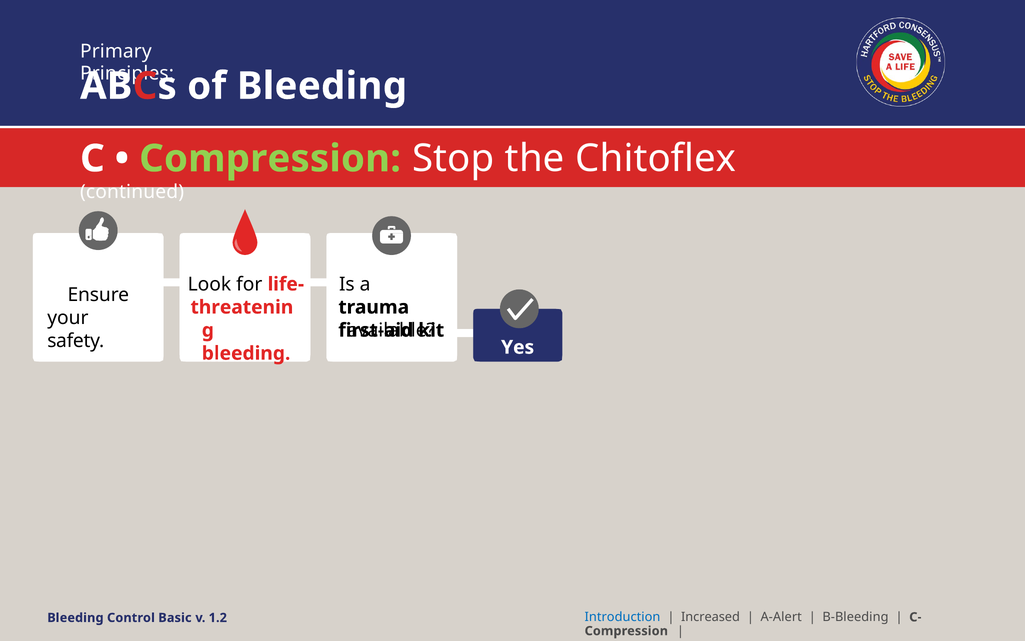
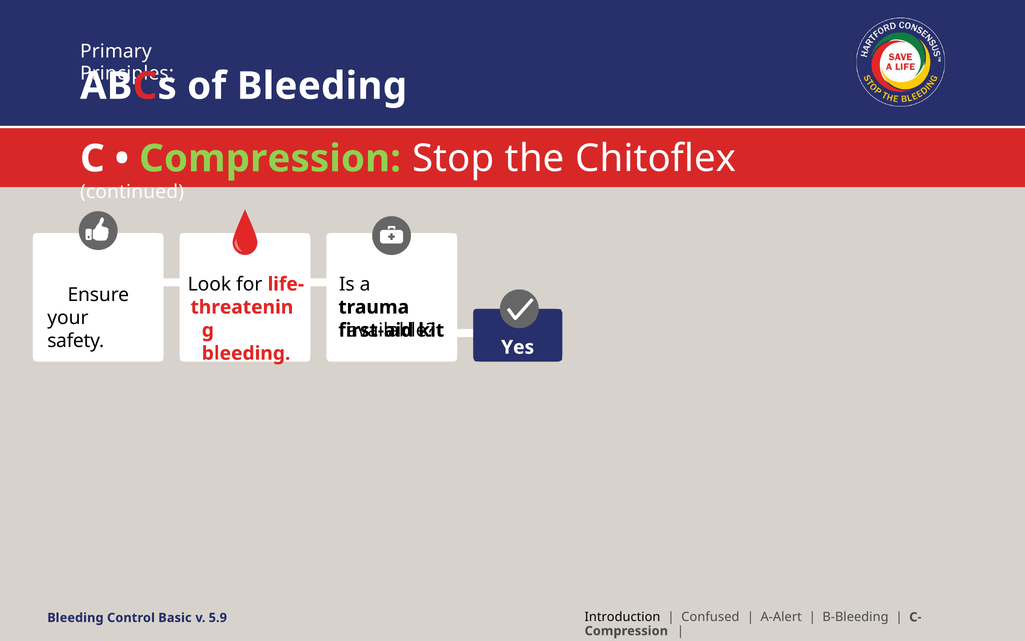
Introduction colour: blue -> black (622, 617)
Increased: Increased -> Confused (710, 617)
1.2: 1.2 -> 5.9 (218, 617)
